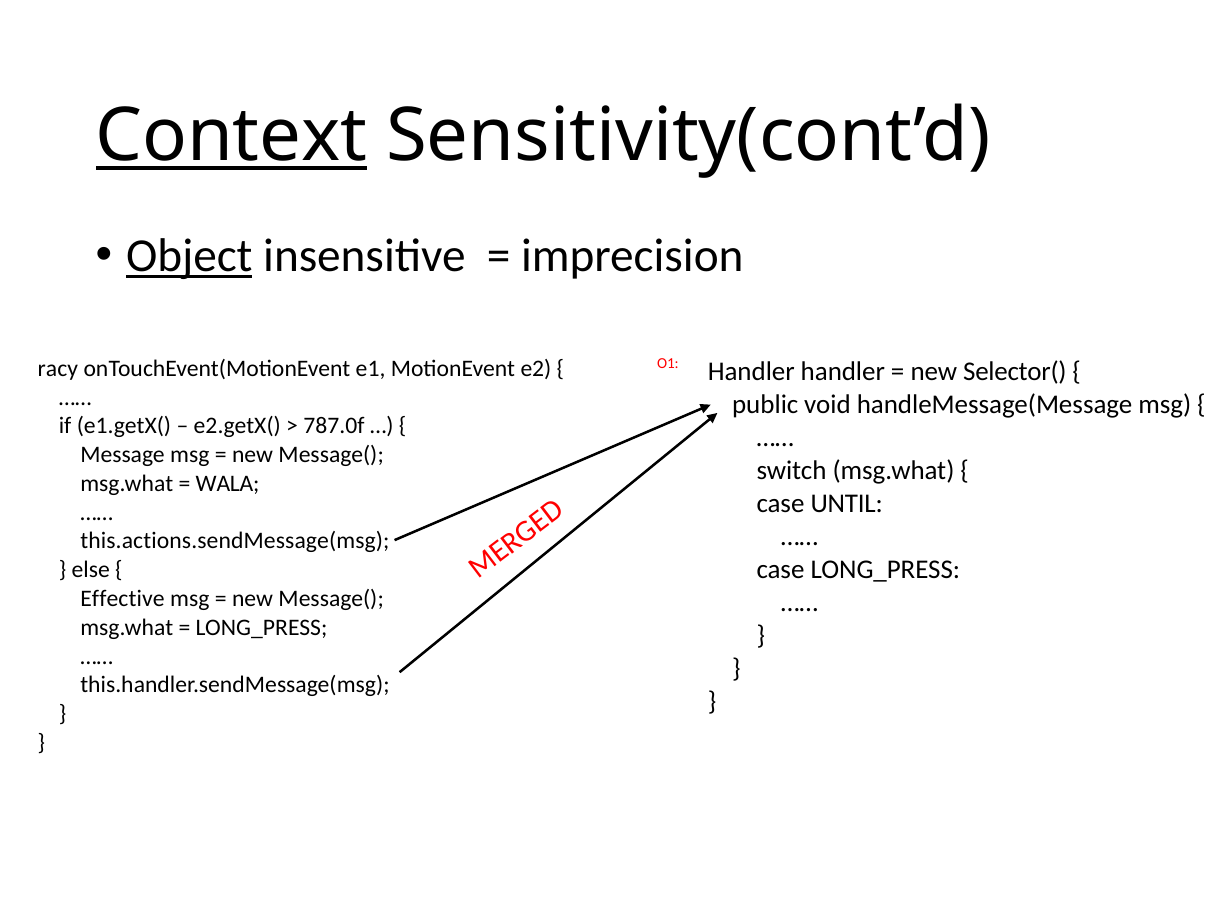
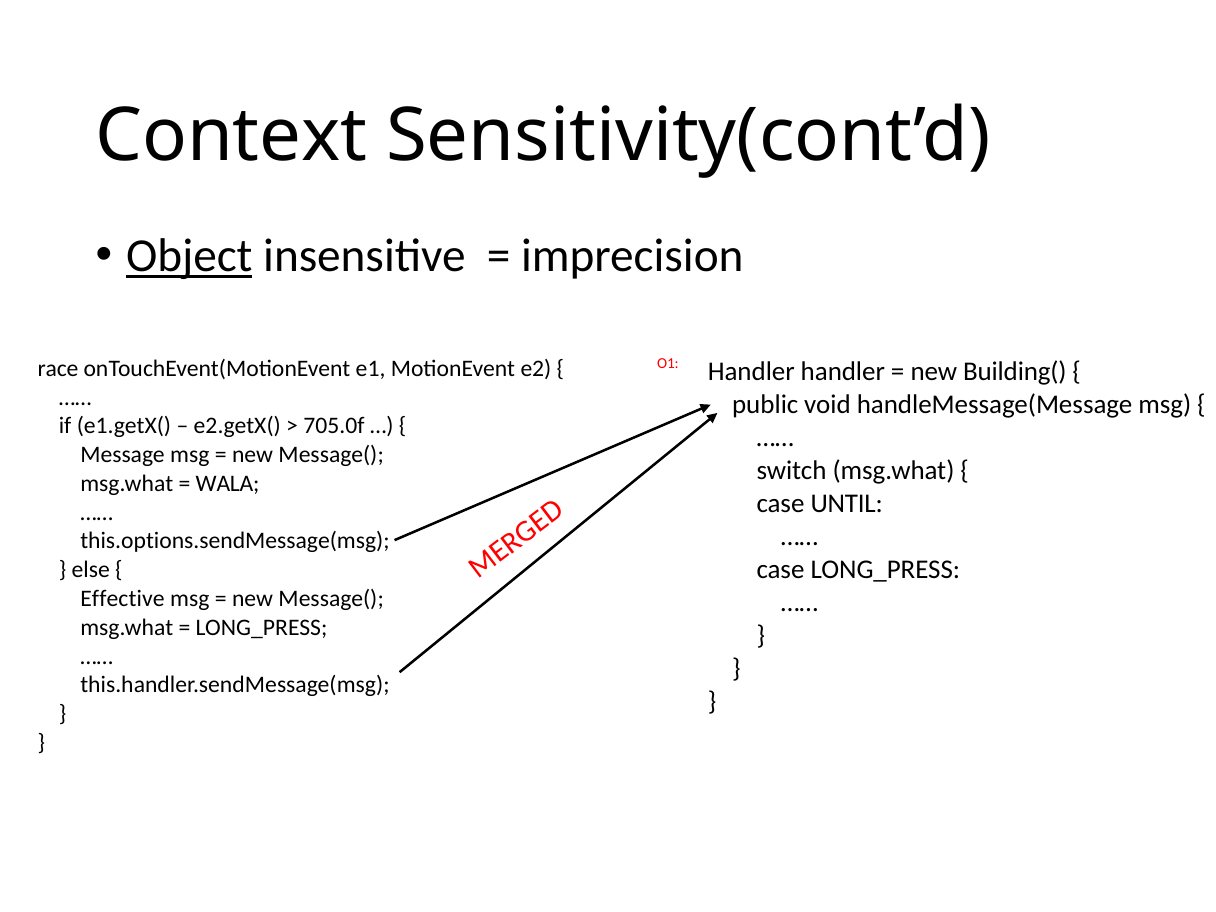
Context underline: present -> none (231, 136)
racy: racy -> race (58, 368)
Selector(: Selector( -> Building( (1015, 372)
787.0f: 787.0f -> 705.0f (334, 426)
this.actions.sendMessage(msg: this.actions.sendMessage(msg -> this.options.sendMessage(msg (235, 541)
